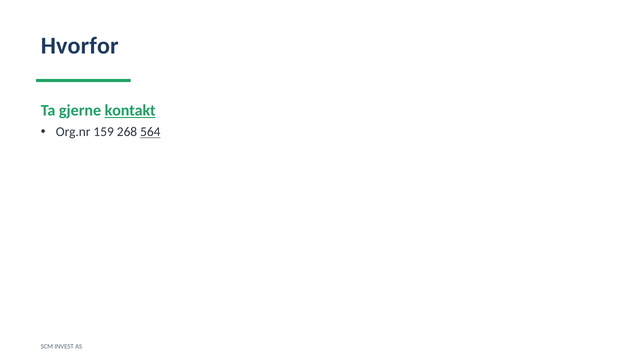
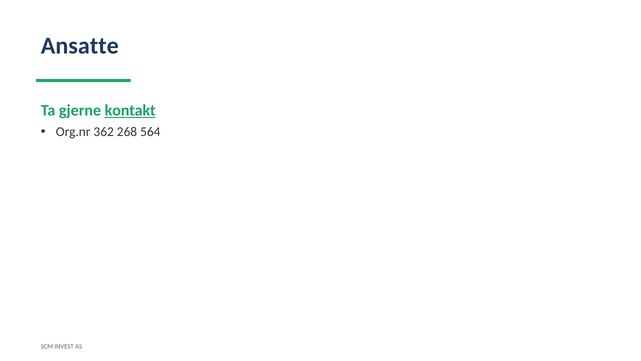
Hvorfor: Hvorfor -> Ansatte (80, 46)
159: 159 -> 362 (104, 132)
564 underline: present -> none (150, 132)
